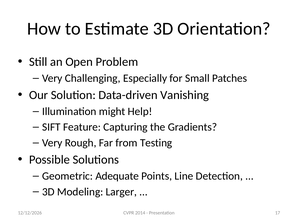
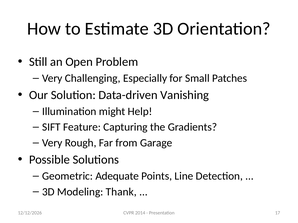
Testing: Testing -> Garage (156, 143)
Larger: Larger -> Thank (121, 192)
